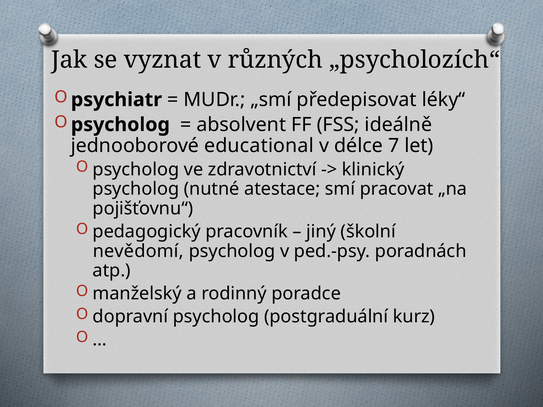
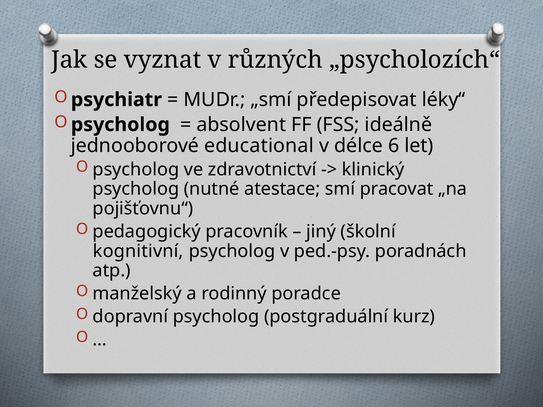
7: 7 -> 6 (394, 146)
nevědomí: nevědomí -> kognitivní (138, 251)
